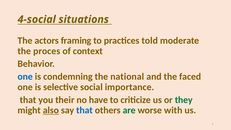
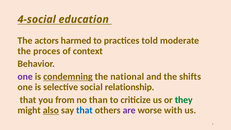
situations: situations -> education (84, 19)
framing: framing -> harmed (76, 41)
one colour: blue -> purple (25, 77)
condemning underline: none -> present (68, 77)
faced: faced -> shifts (190, 77)
importance: importance -> relationship (130, 87)
their: their -> from (65, 100)
have: have -> than (98, 100)
are colour: green -> purple (129, 110)
